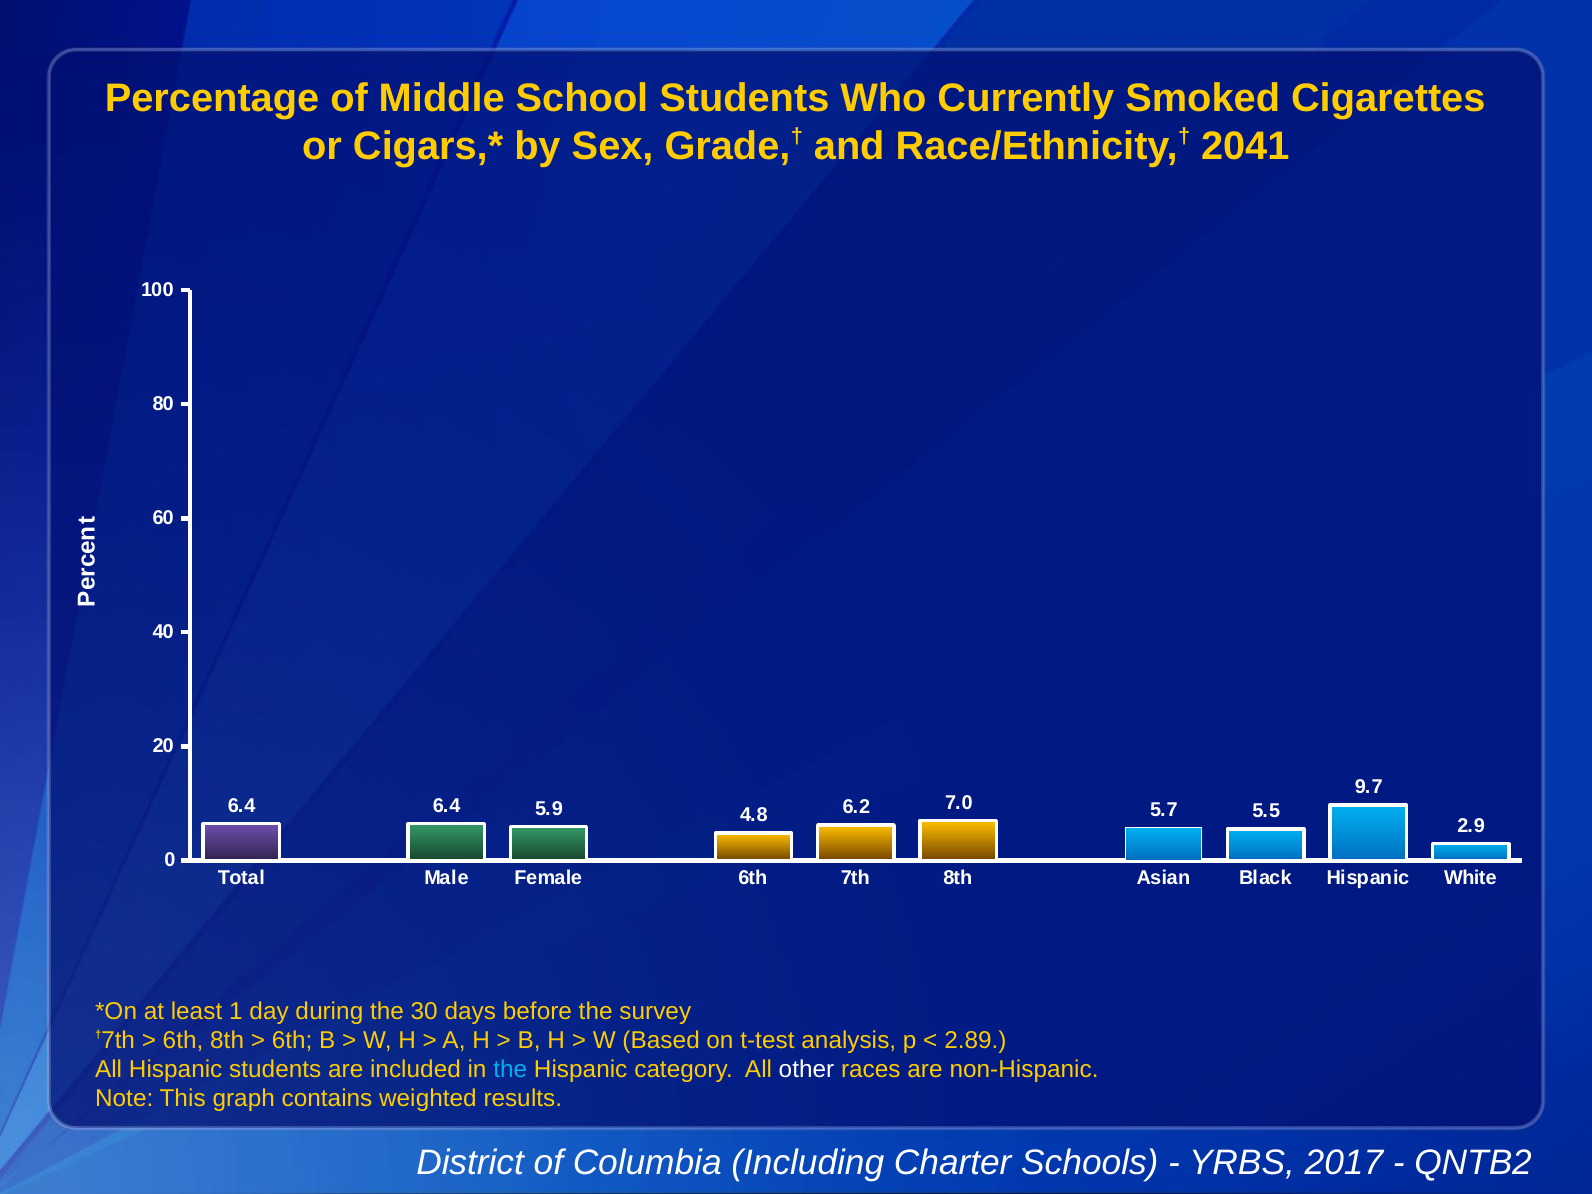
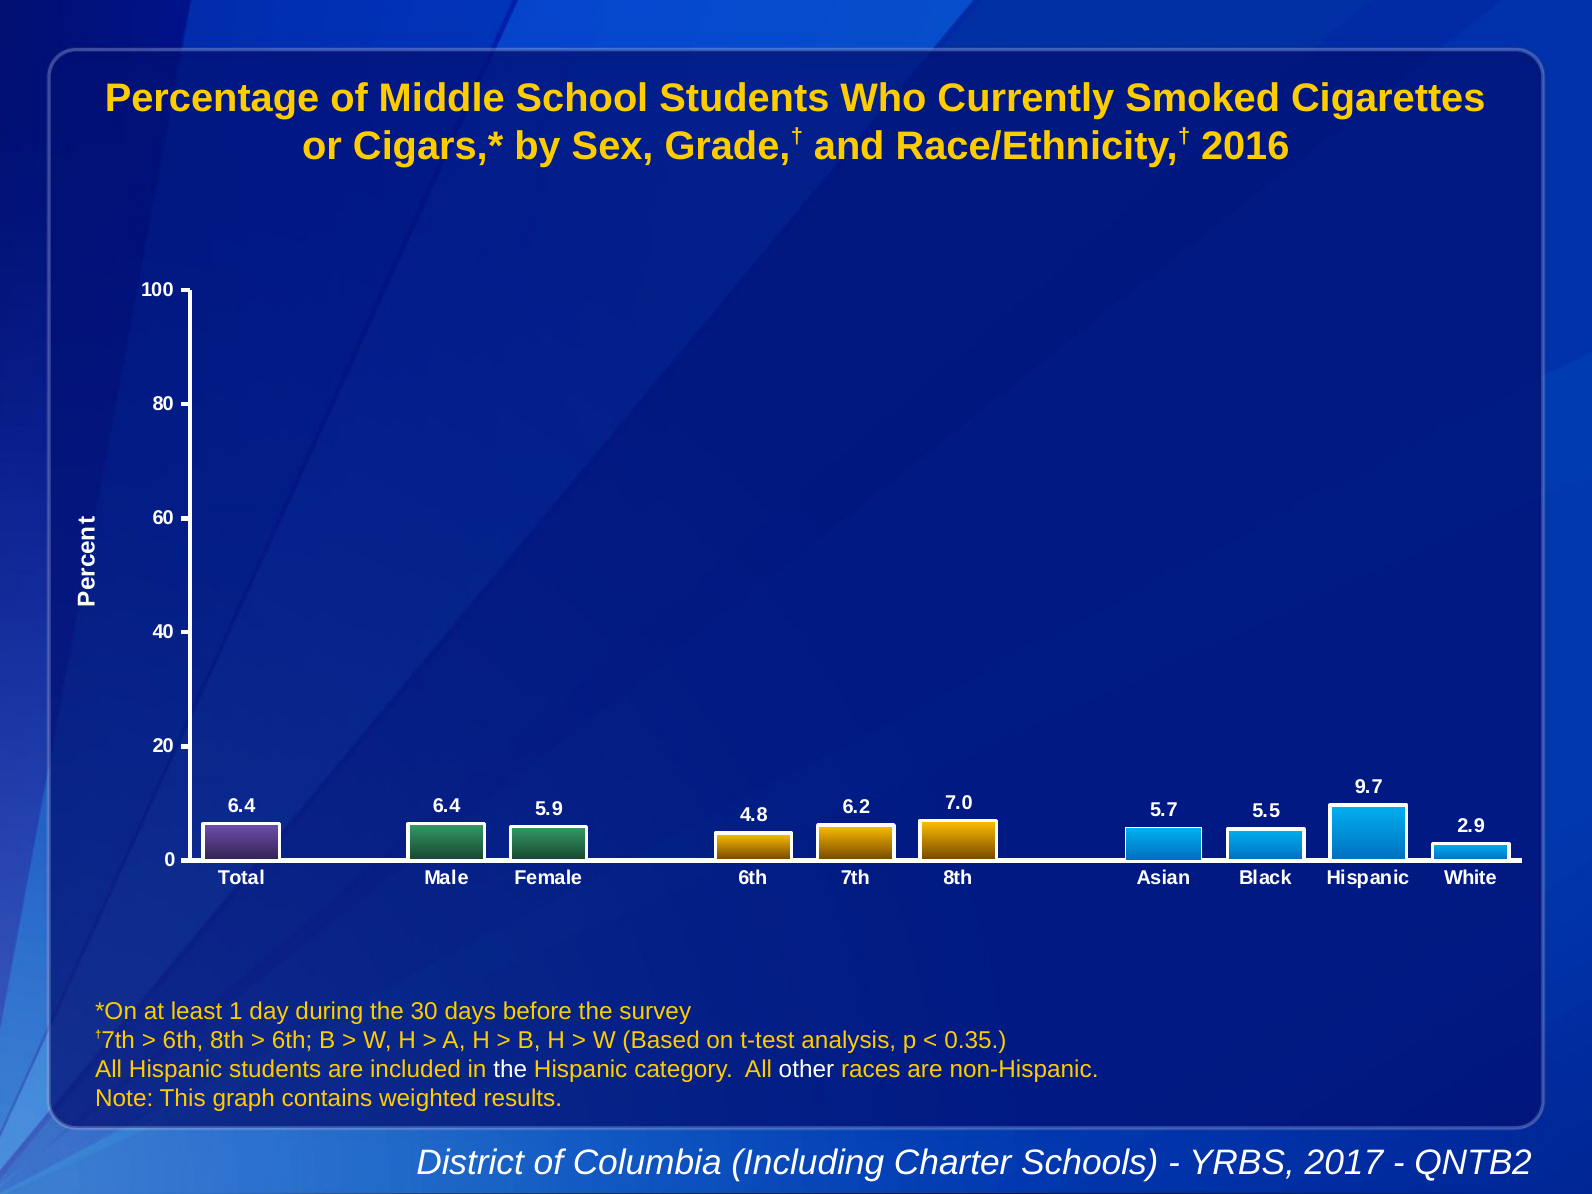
2041: 2041 -> 2016 (1245, 146)
2.89: 2.89 -> 0.35 (975, 1040)
the colour: light blue -> white (510, 1069)
